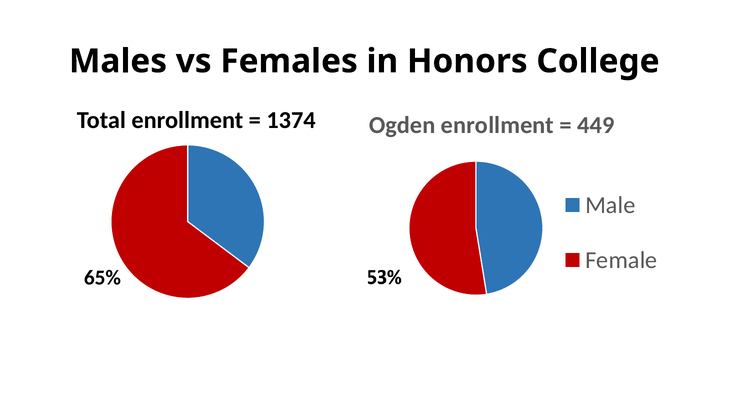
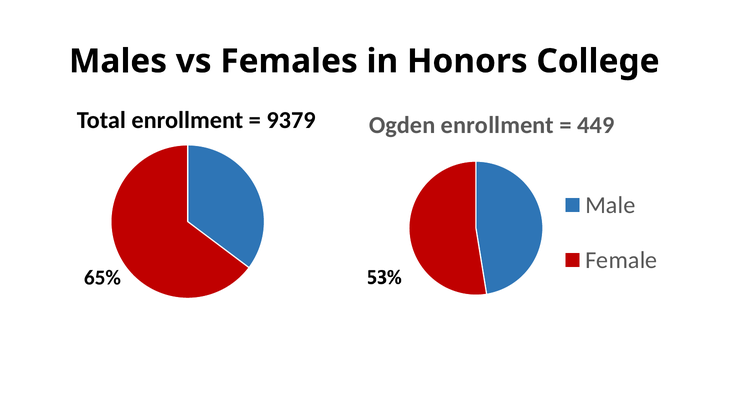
1374: 1374 -> 9379 (291, 120)
